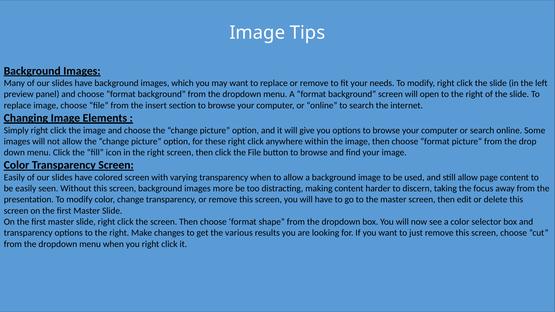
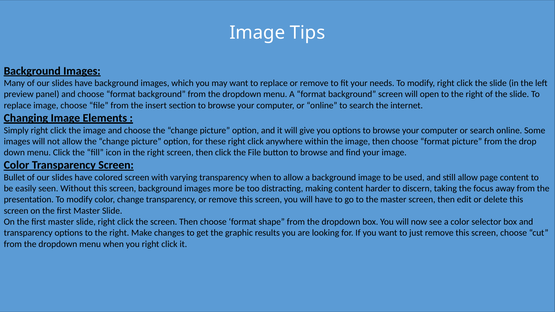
Easily: Easily -> Bullet (14, 178)
various: various -> graphic (239, 233)
